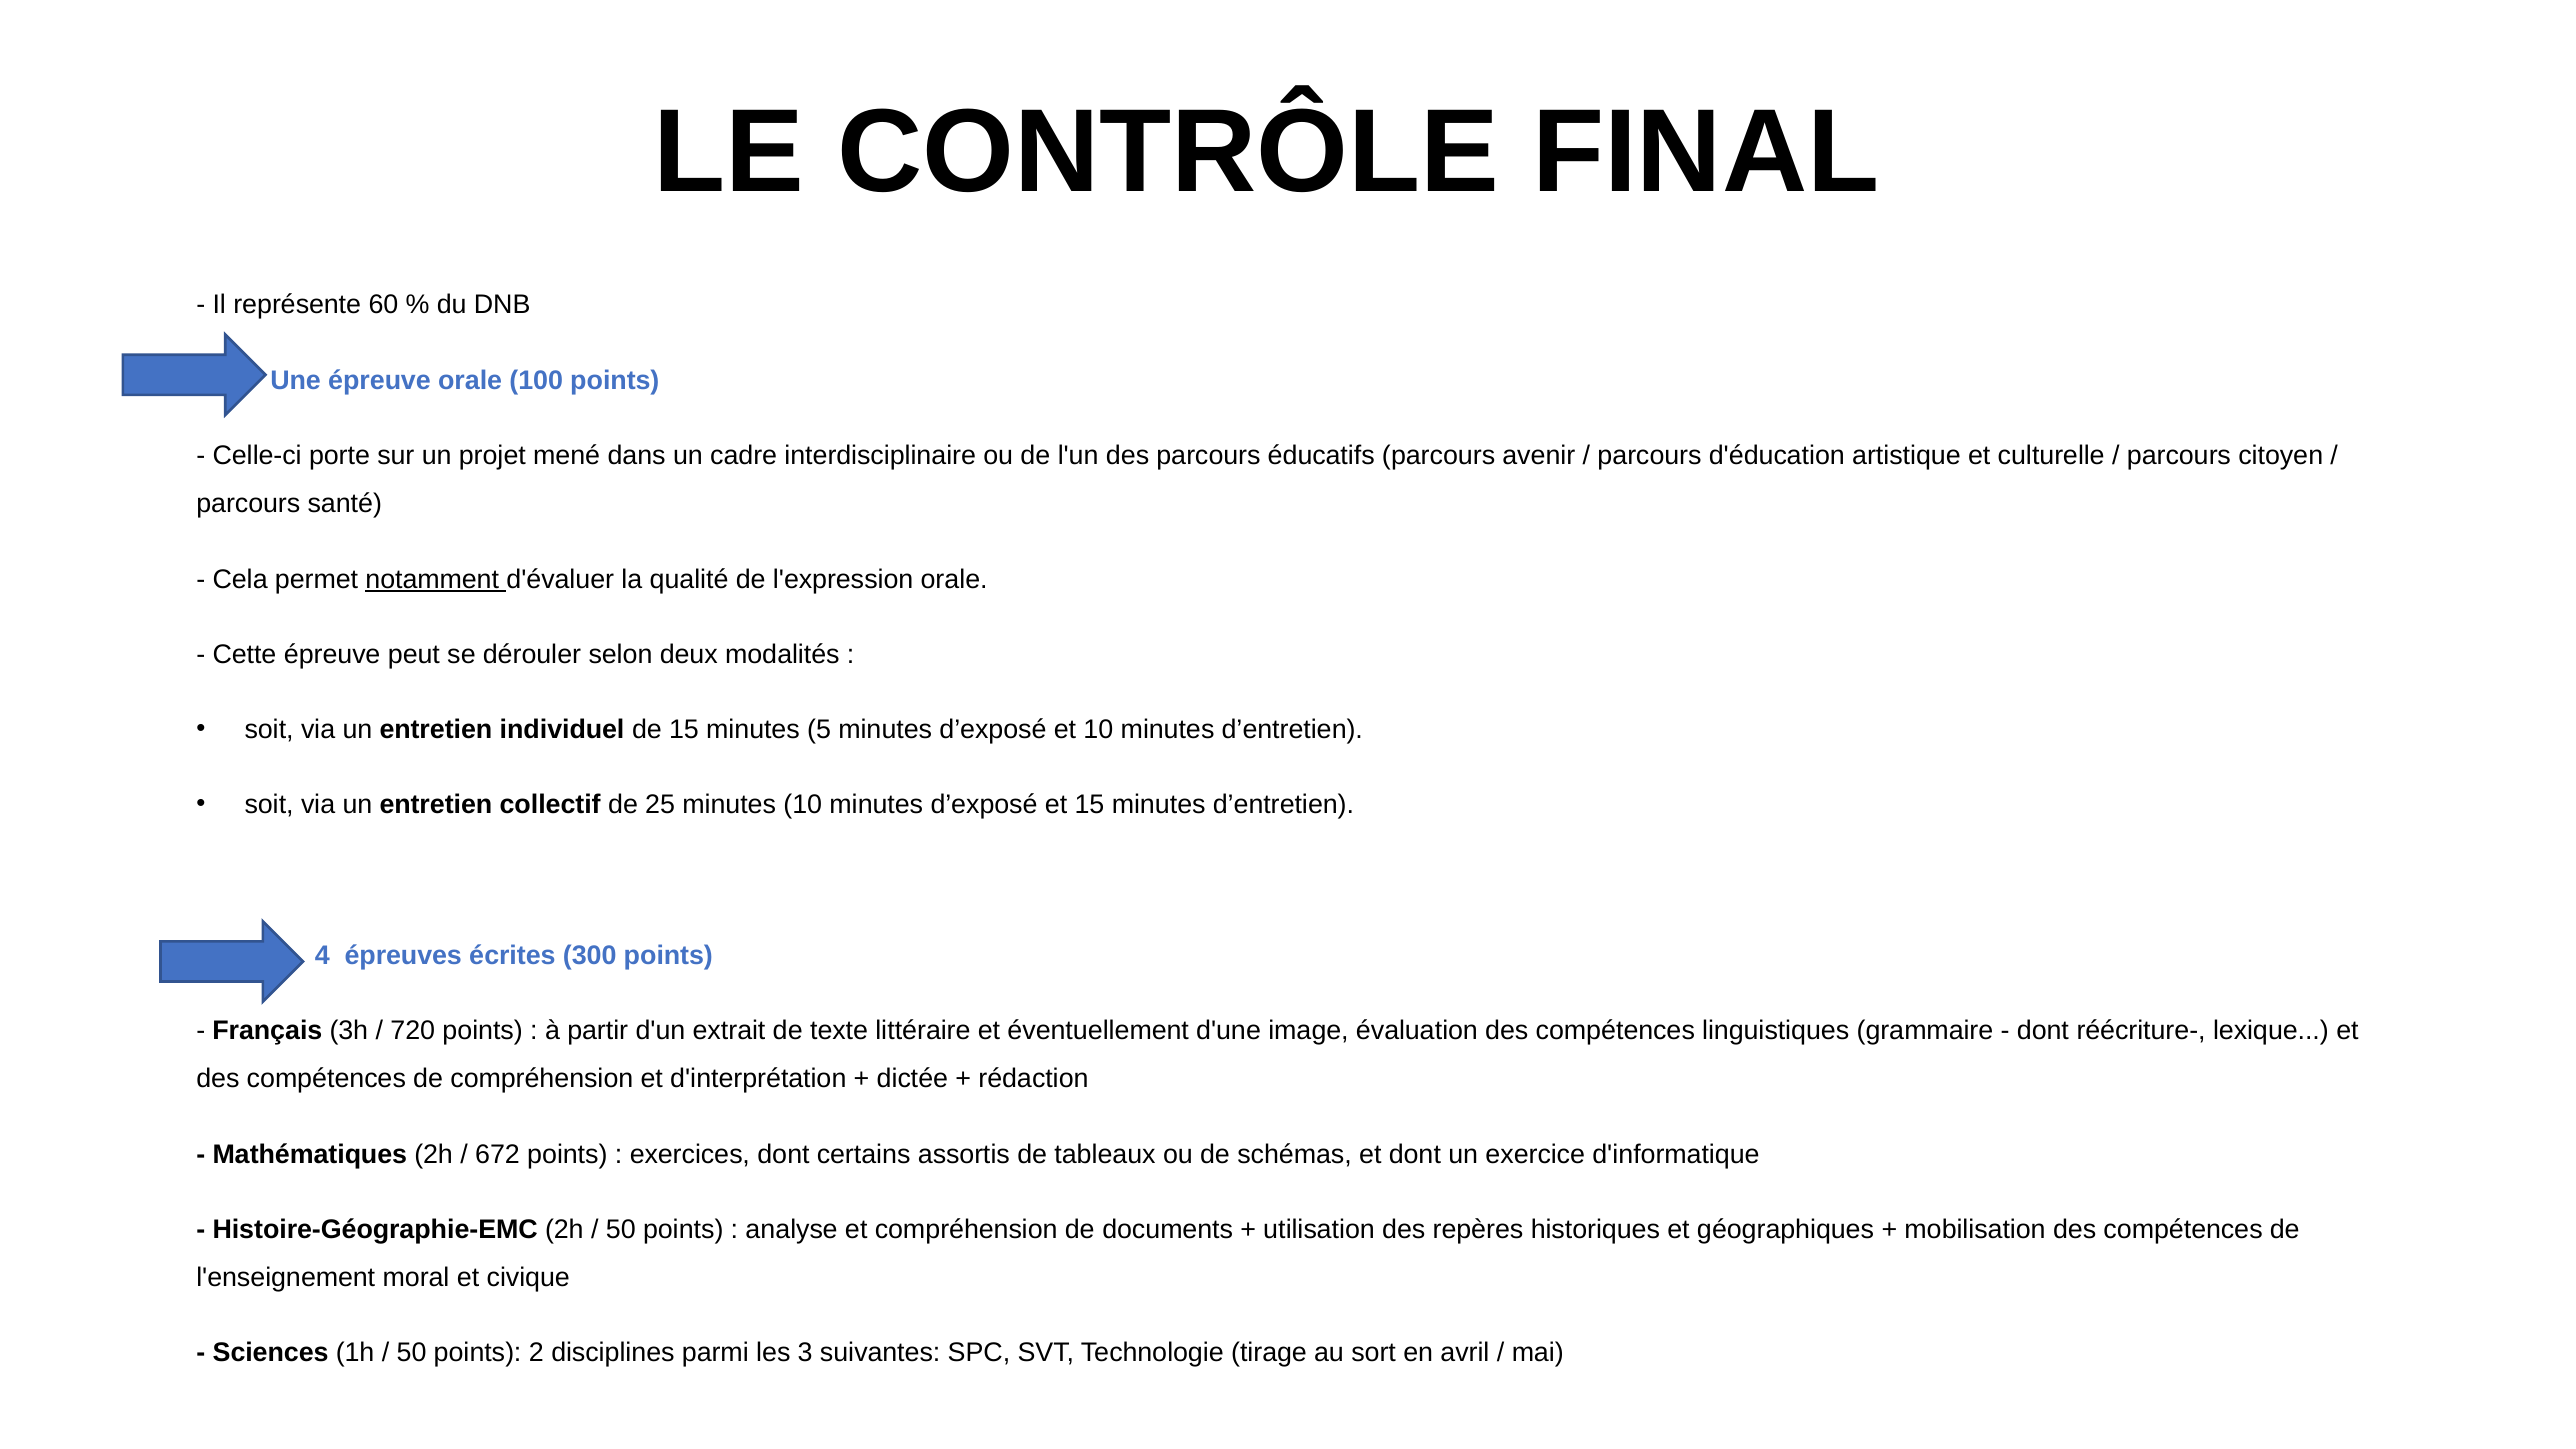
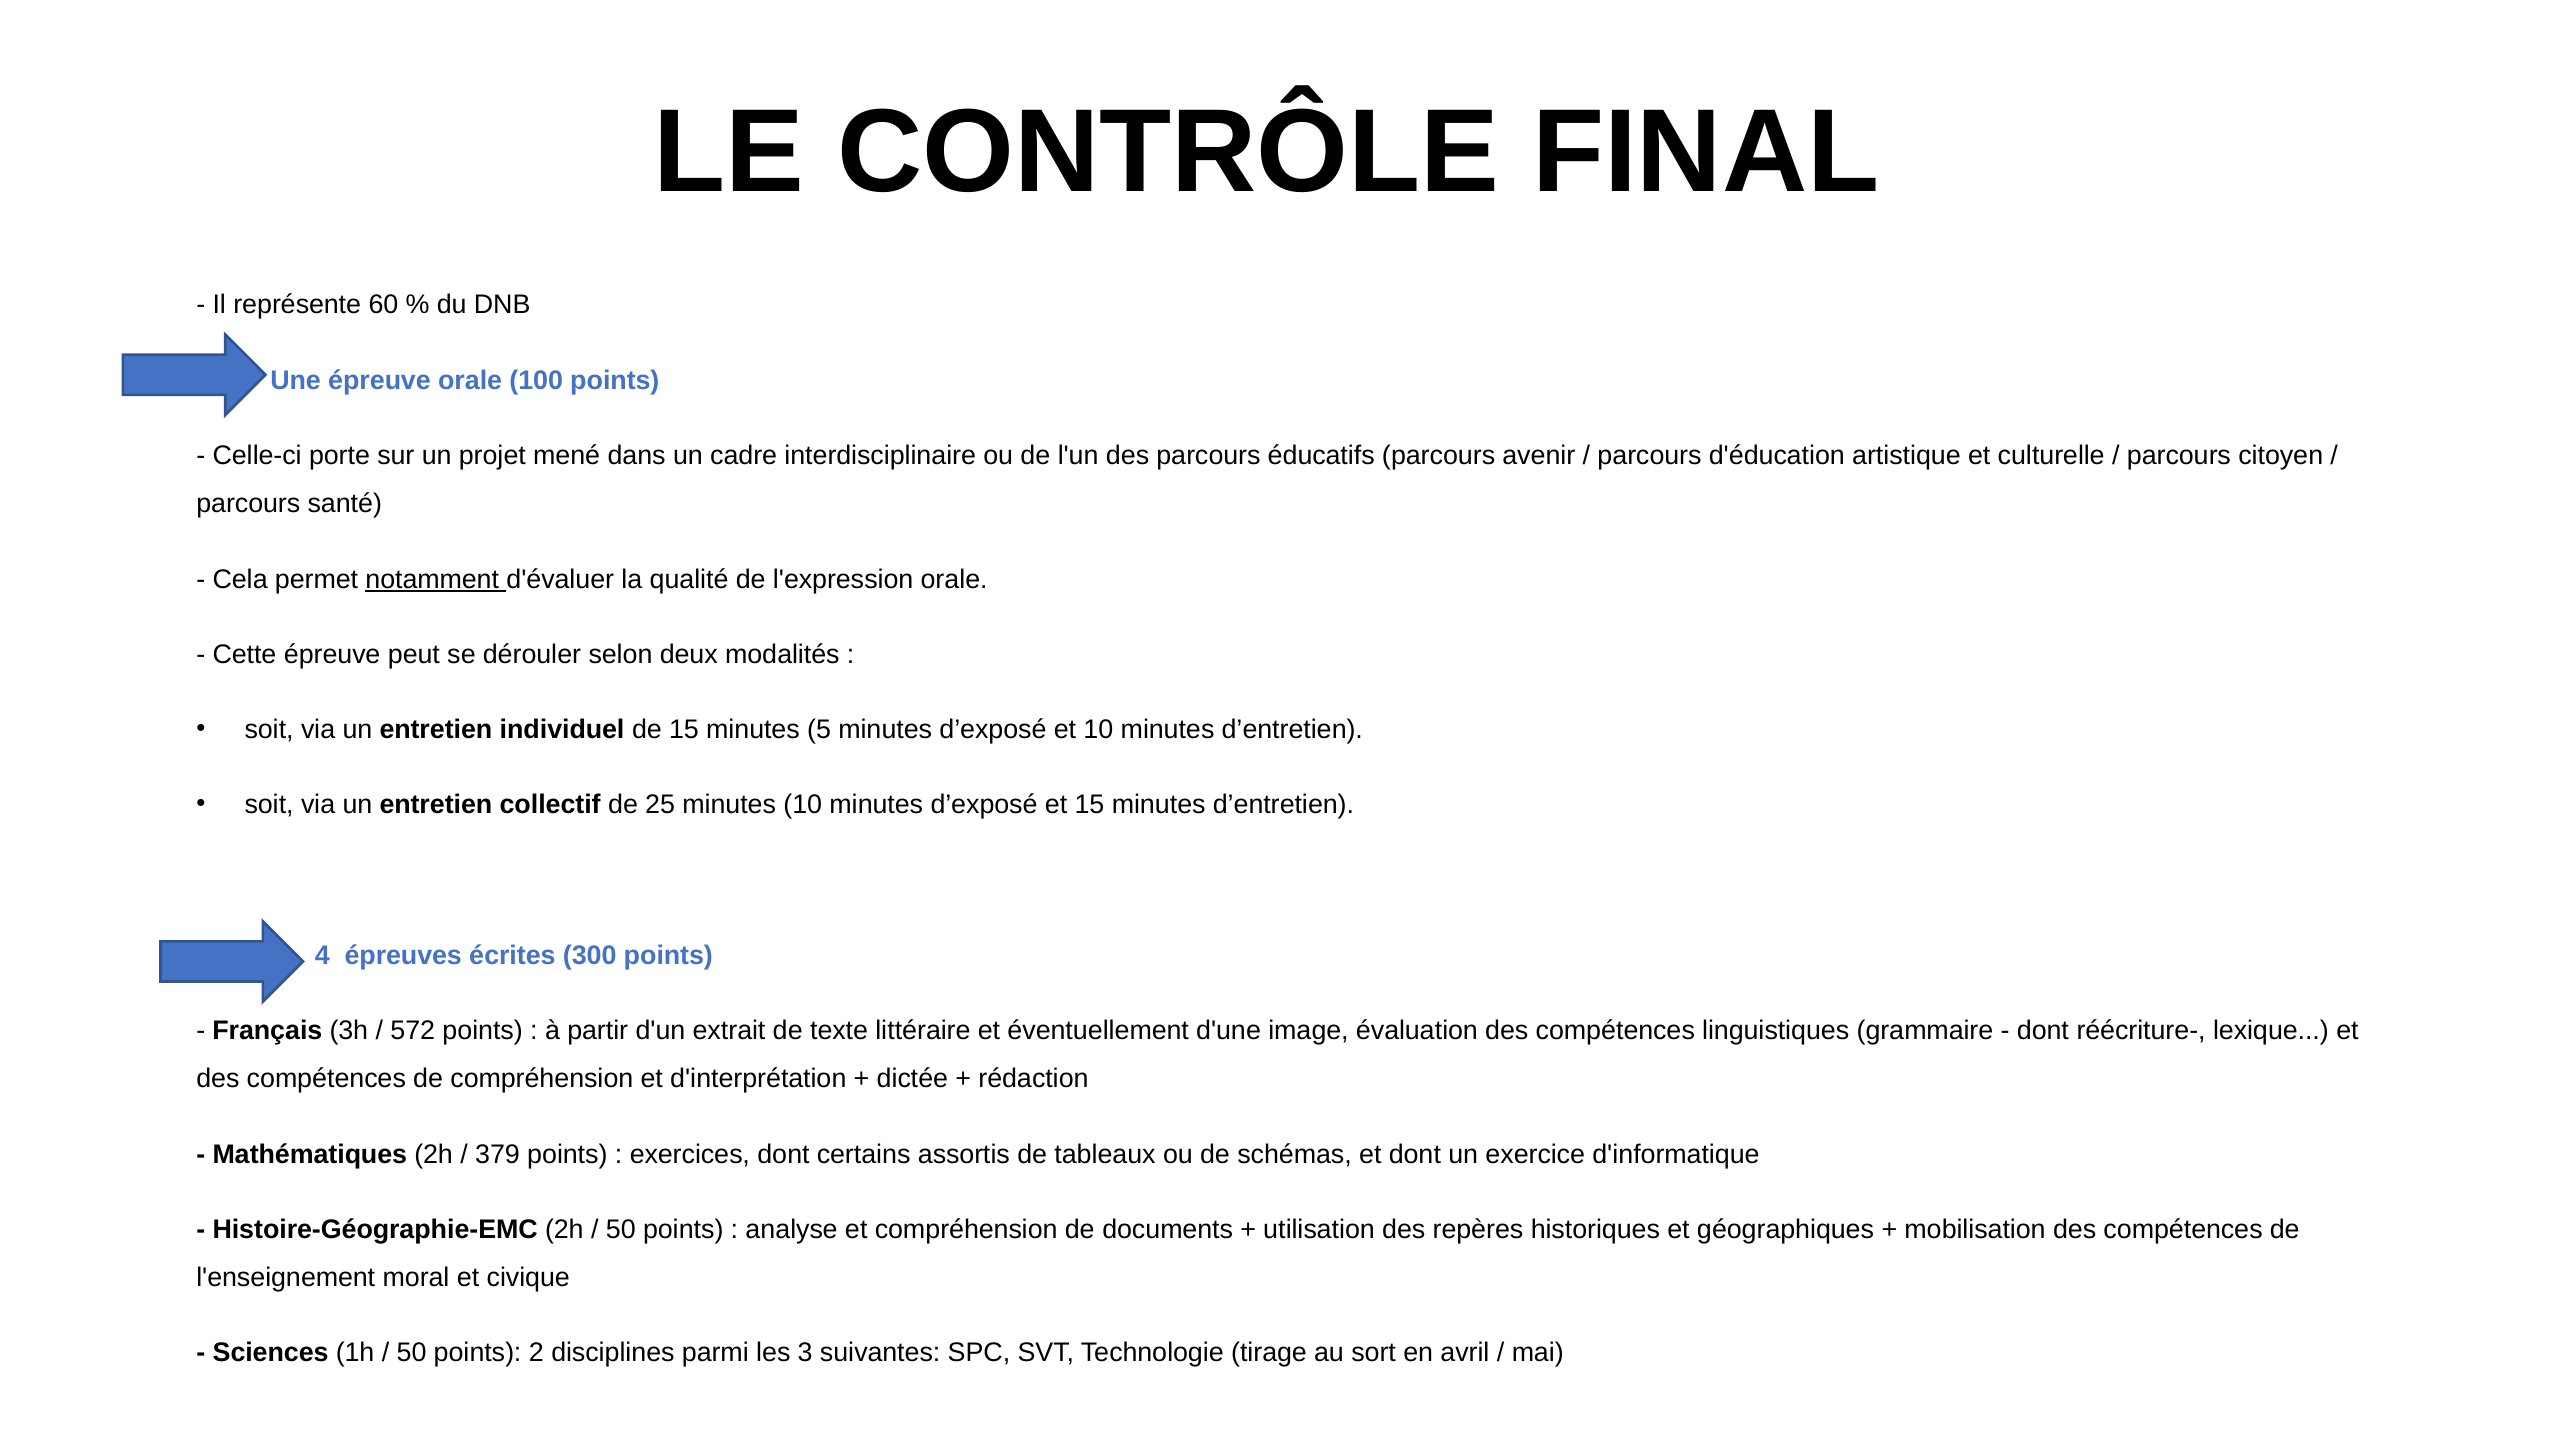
720: 720 -> 572 (413, 1031)
672: 672 -> 379 (498, 1154)
